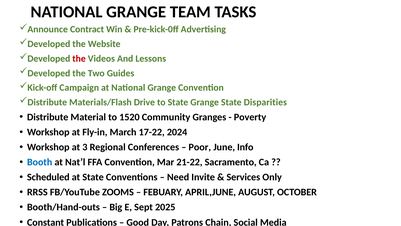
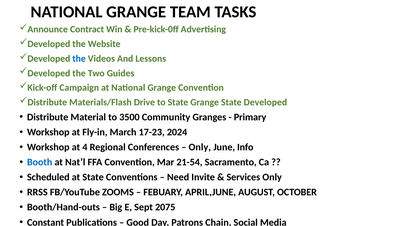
the colour: red -> blue (79, 58)
State Disparities: Disparities -> Developed (265, 102)
1520: 1520 -> 3500 (129, 117)
Poverty: Poverty -> Primary (250, 117)
17-22: 17-22 -> 17-23 (152, 132)
3: 3 -> 4 (85, 147)
Poor: Poor -> Only (200, 147)
21-22: 21-22 -> 21-54 (189, 162)
2025: 2025 -> 2075 (165, 207)
